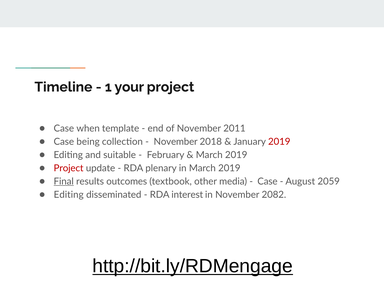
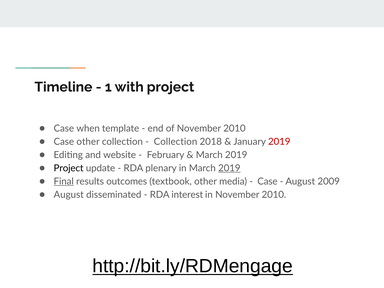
your: your -> with (129, 87)
of November 2011: 2011 -> 2010 (234, 128)
Case being: being -> other (88, 142)
November: November -> Collection (176, 142)
suitable: suitable -> website (120, 155)
Project colour: red -> black (69, 168)
2019 underline: none -> present (229, 168)
2059: 2059 -> 2009 (329, 181)
Editing: Editing -> August (69, 195)
in November 2082: 2082 -> 2010 (274, 195)
